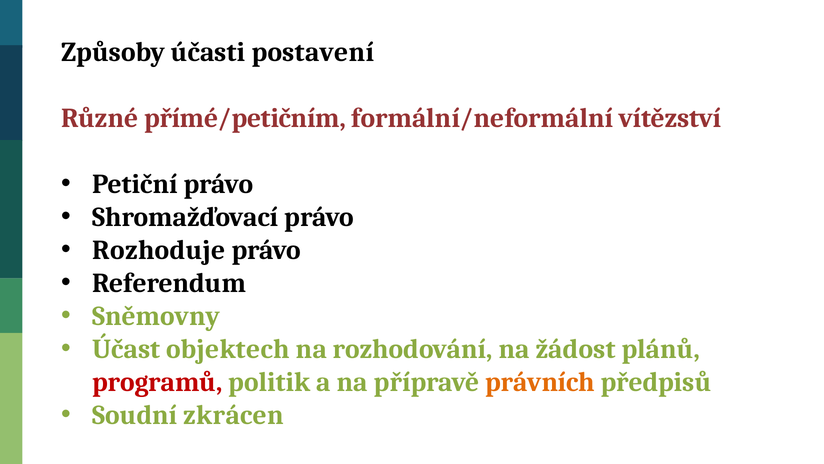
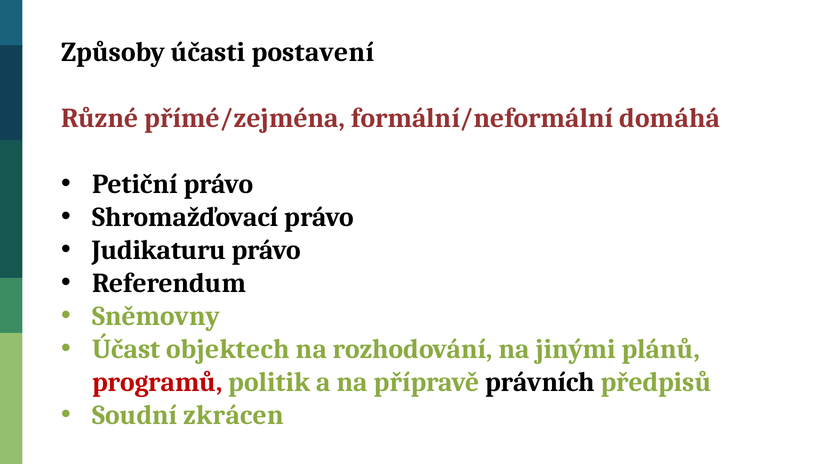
přímé/petičním: přímé/petičním -> přímé/zejména (245, 118)
vítězství: vítězství -> domáhá (670, 118)
Rozhoduje: Rozhoduje -> Judikaturu (159, 250)
žádost: žádost -> jinými (576, 349)
právních colour: orange -> black (540, 382)
